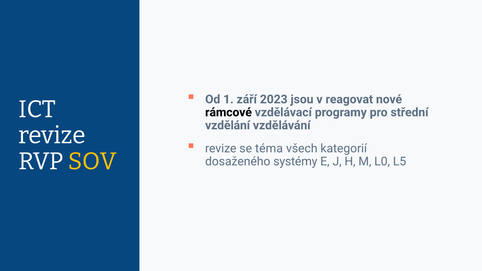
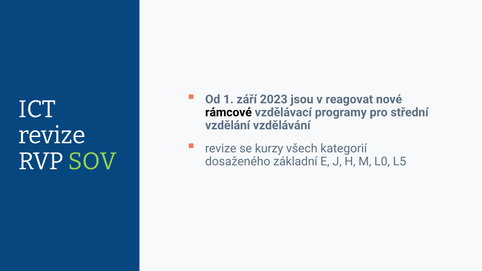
téma: téma -> kurzy (269, 148)
SOV colour: yellow -> light green (92, 161)
systémy: systémy -> základní (295, 161)
